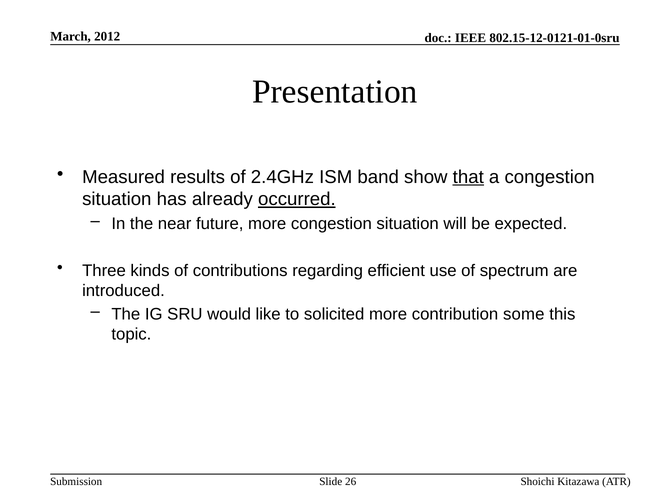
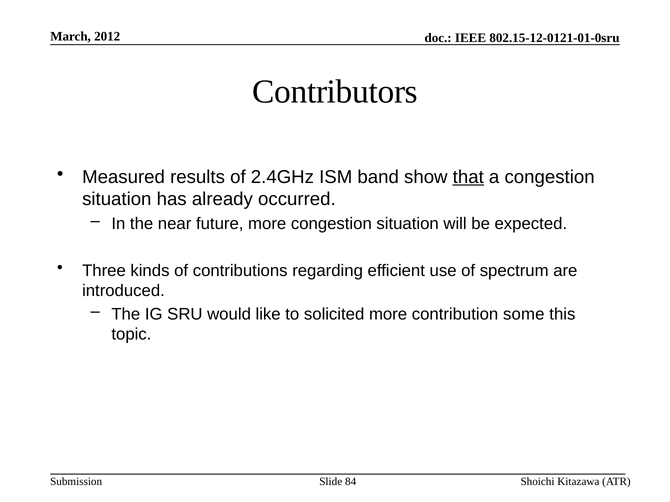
Presentation: Presentation -> Contributors (335, 92)
occurred underline: present -> none (297, 199)
26: 26 -> 84 (351, 482)
